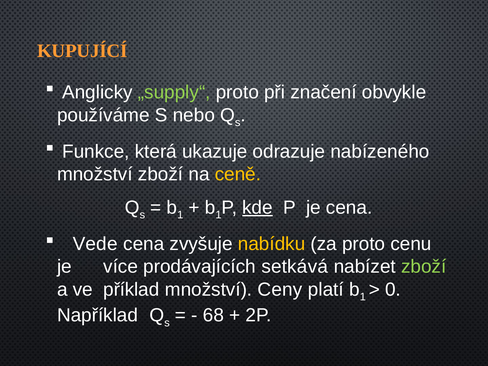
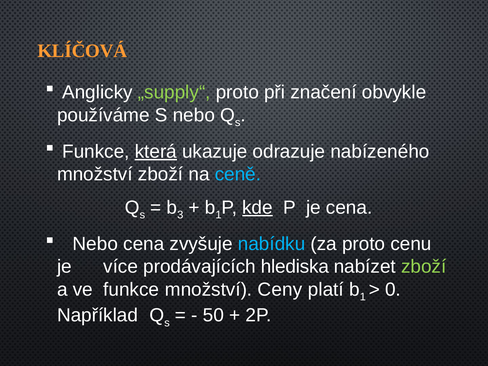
KUPUJÍCÍ: KUPUJÍCÍ -> KLÍČOVÁ (82, 51)
která underline: none -> present (156, 152)
ceně colour: yellow -> light blue (238, 174)
1: 1 -> 3 (180, 215)
Vede: Vede -> Nebo (95, 244)
nabídku colour: yellow -> light blue (272, 244)
setkává: setkává -> hlediska (295, 267)
ve příklad: příklad -> funkce (131, 289)
68: 68 -> 50 (213, 315)
